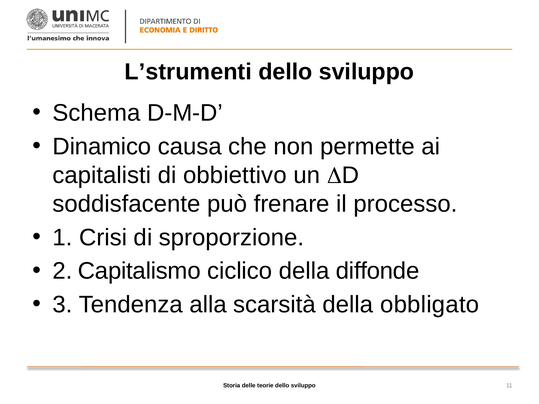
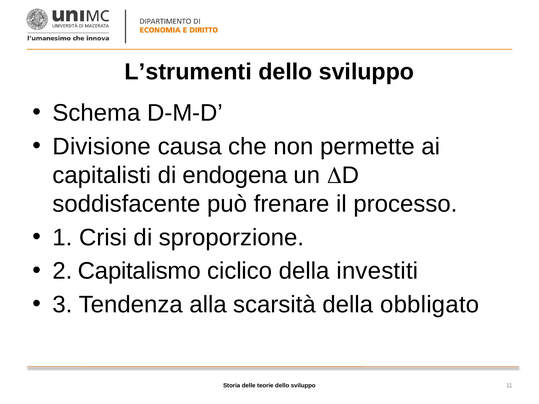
Dinamico: Dinamico -> Divisione (102, 147)
obbiettivo: obbiettivo -> endogena (235, 175)
diffonde: diffonde -> investiti (377, 271)
